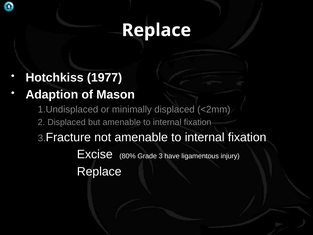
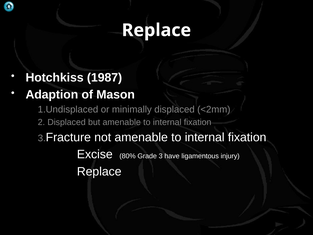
1977: 1977 -> 1987 (105, 78)
